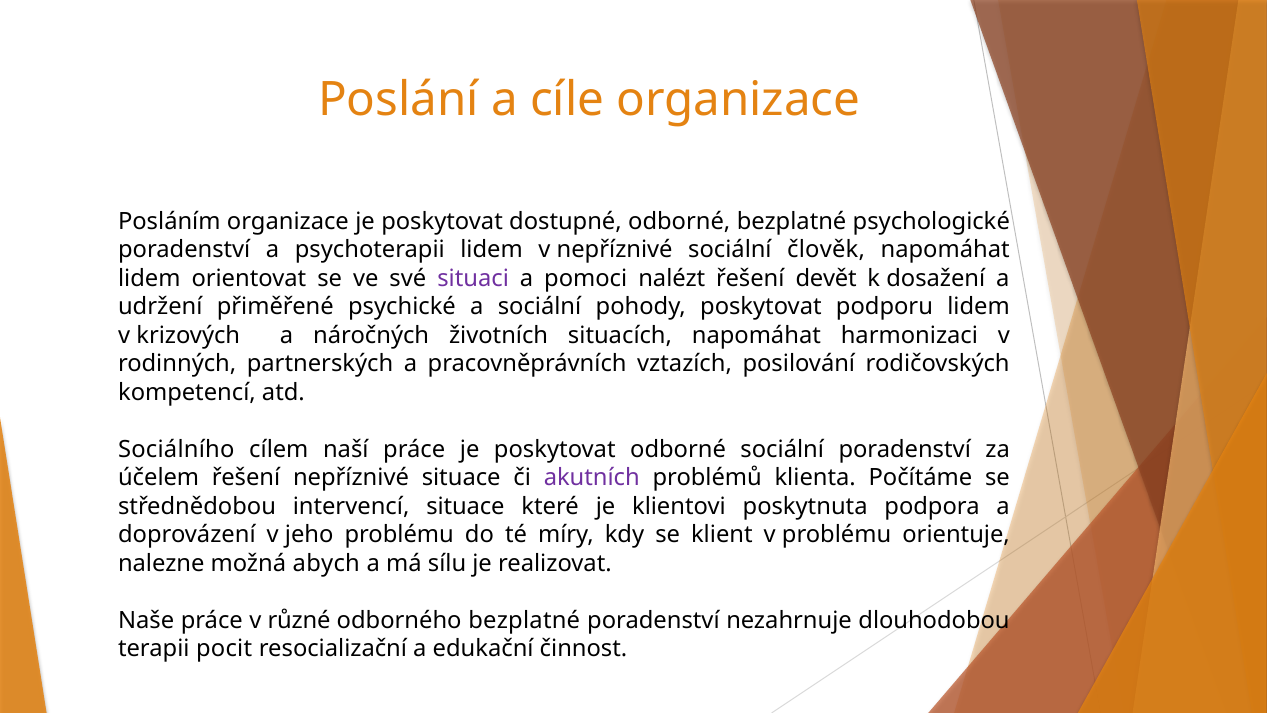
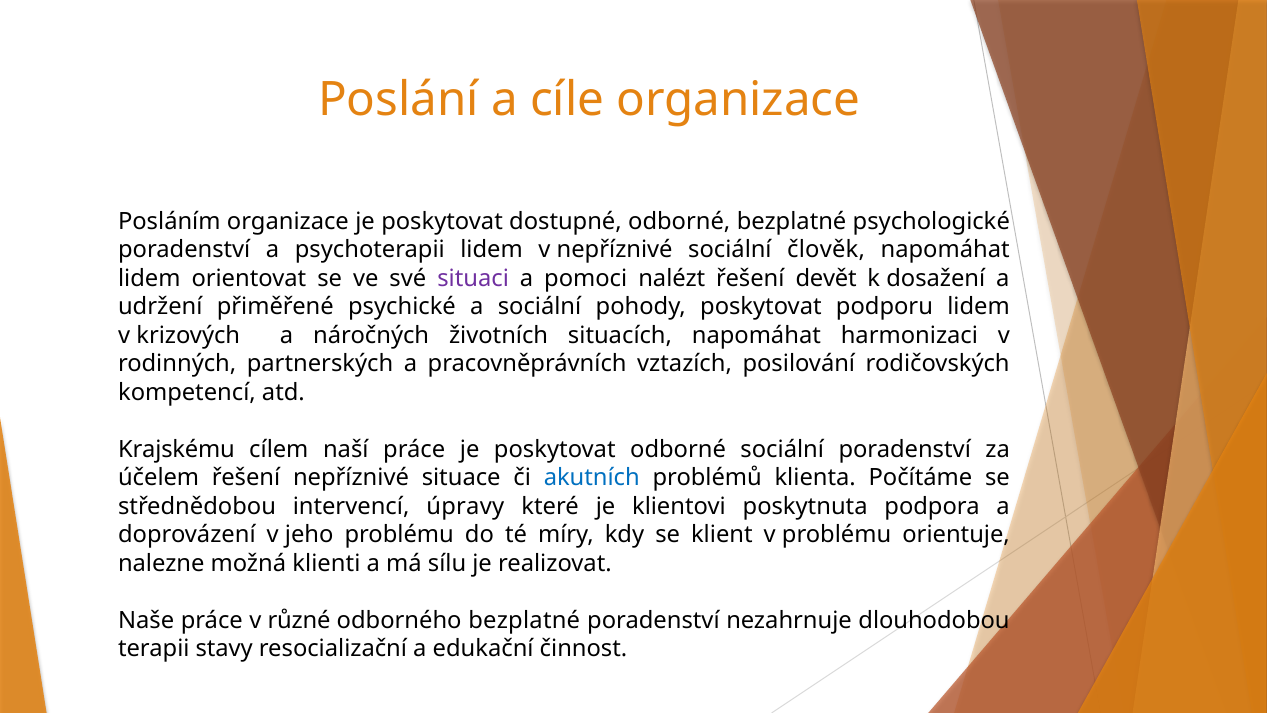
Sociálního: Sociálního -> Krajskému (176, 449)
akutních colour: purple -> blue (592, 478)
intervencí situace: situace -> úpravy (465, 506)
abych: abych -> klienti (326, 563)
pocit: pocit -> stavy (224, 649)
